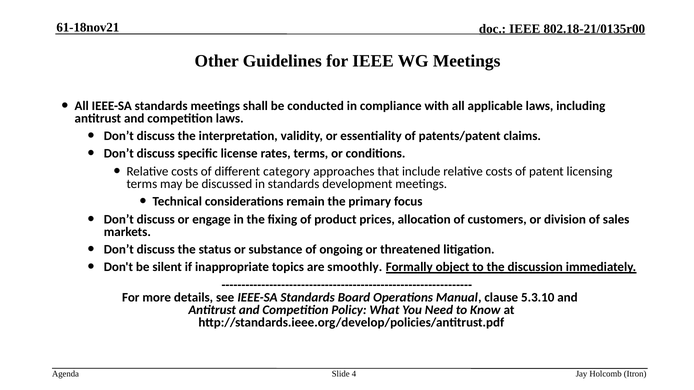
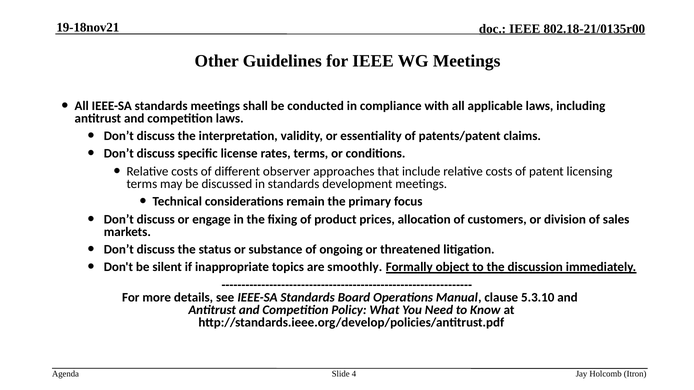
61-18nov21: 61-18nov21 -> 19-18nov21 (88, 28)
category: category -> observer (287, 172)
